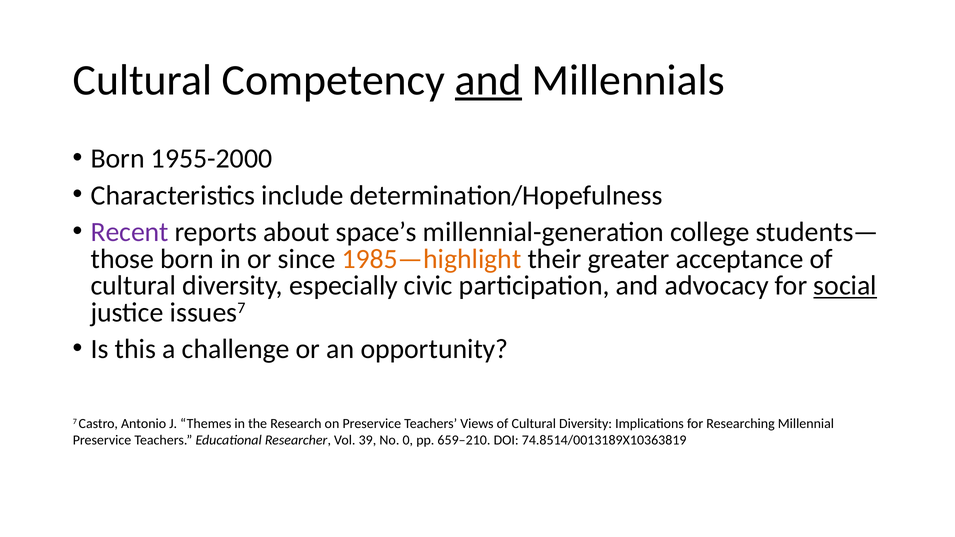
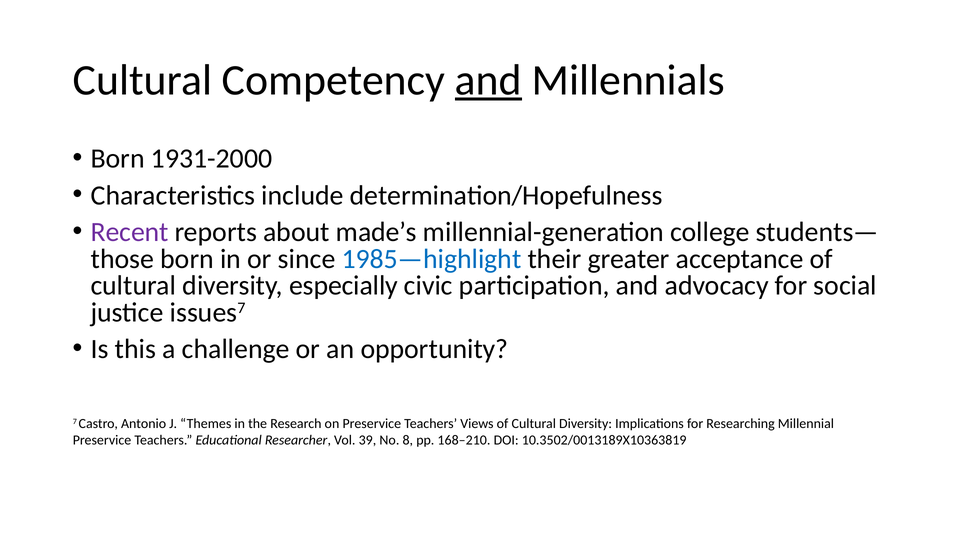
1955-2000: 1955-2000 -> 1931-2000 (212, 159)
space’s: space’s -> made’s (376, 232)
1985—highlight colour: orange -> blue (432, 259)
social underline: present -> none (845, 286)
0: 0 -> 8 (408, 440)
659–210: 659–210 -> 168–210 (464, 440)
74.8514/0013189X10363819: 74.8514/0013189X10363819 -> 10.3502/0013189X10363819 (604, 440)
